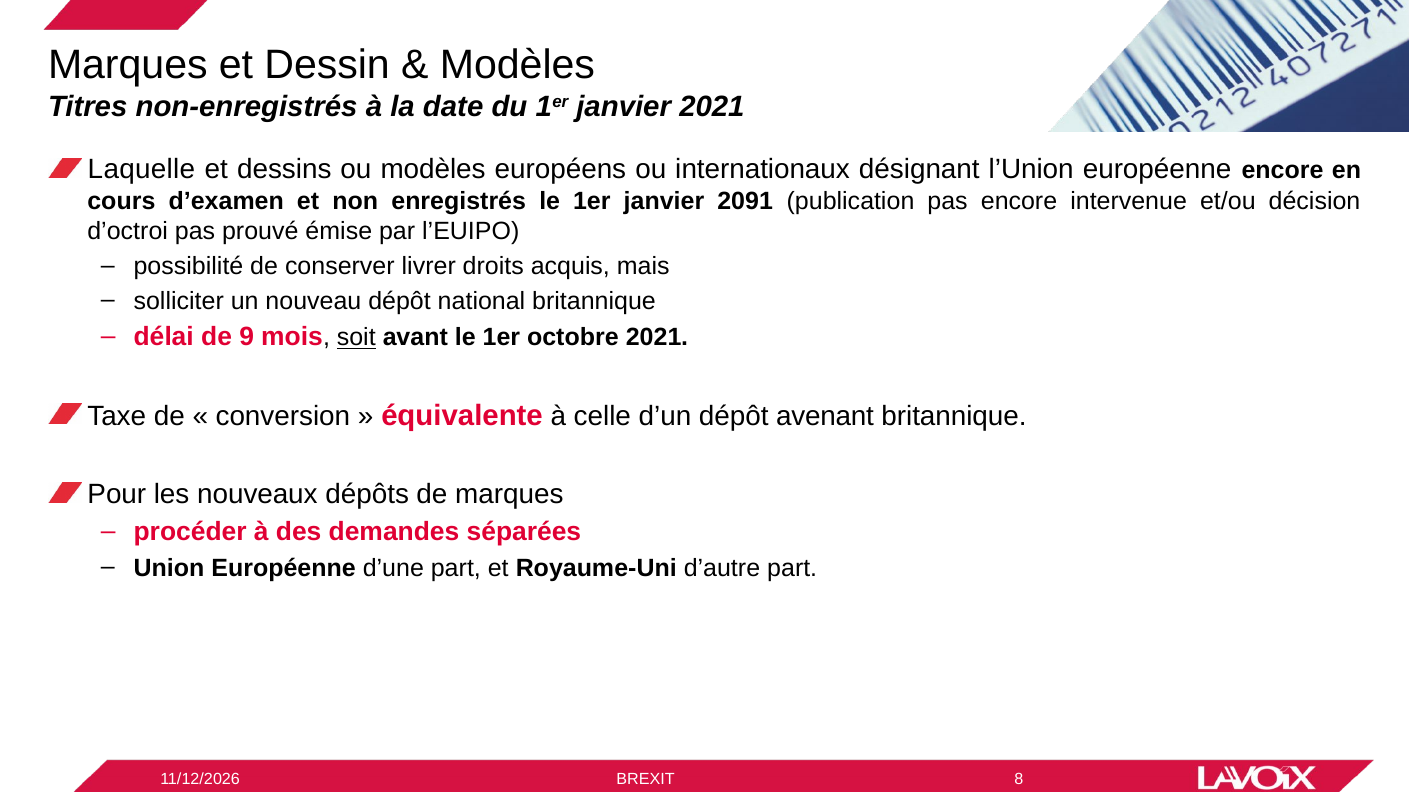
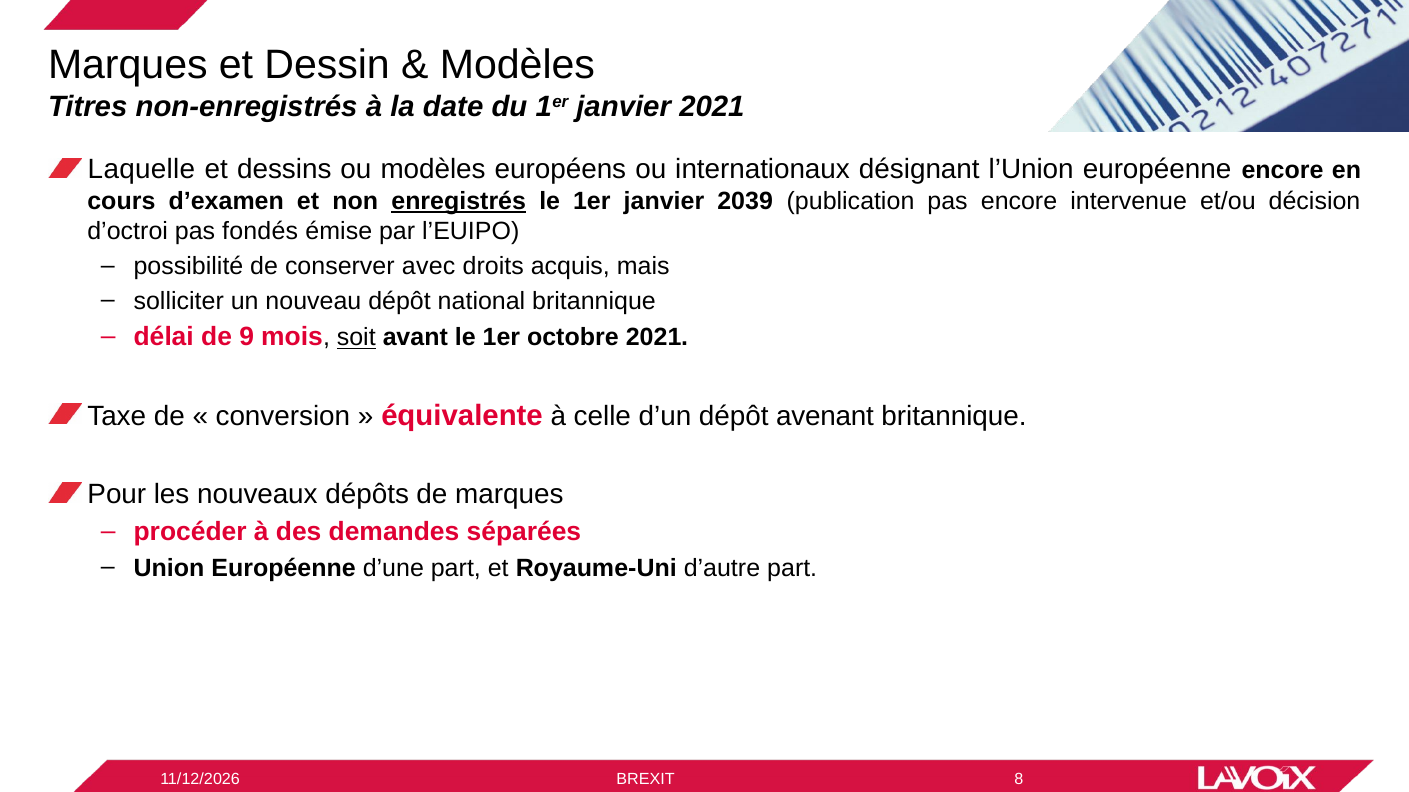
enregistrés underline: none -> present (459, 201)
2091: 2091 -> 2039 (745, 201)
prouvé: prouvé -> fondés (260, 231)
livrer: livrer -> avec (429, 266)
